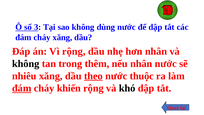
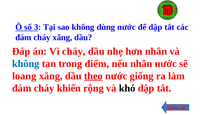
Vì rộng: rộng -> cháy (74, 51)
không colour: black -> blue (26, 64)
thêm: thêm -> điểm (97, 64)
nhiêu: nhiêu -> loang (24, 76)
thuộc: thuộc -> giống (142, 76)
đám underline: present -> none (22, 88)
